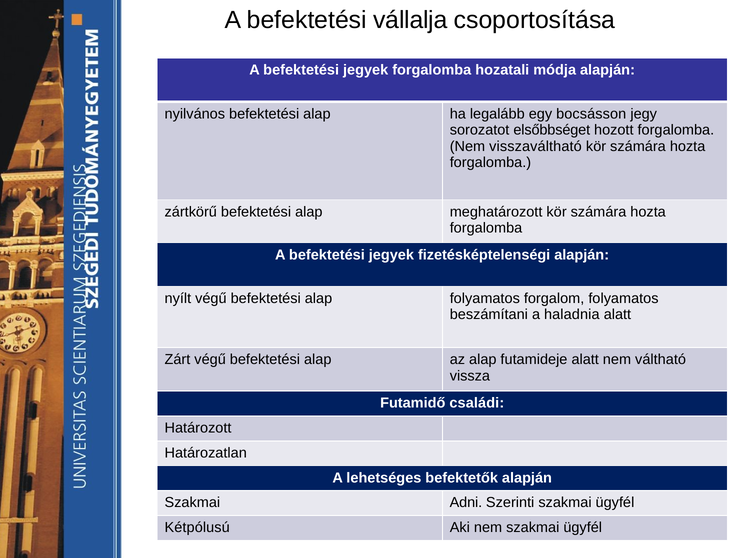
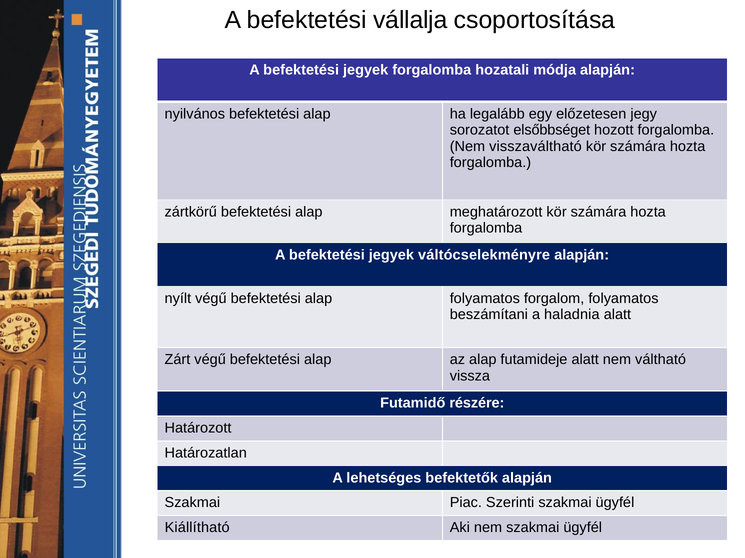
bocsásson: bocsásson -> előzetesen (591, 114)
fizetésképtelenségi: fizetésképtelenségi -> váltócselekményre (484, 255)
családi: családi -> részére (477, 404)
Adni: Adni -> Piac (466, 503)
Kétpólusú: Kétpólusú -> Kiállítható (197, 528)
